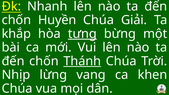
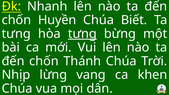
Giải: Giải -> Biết (134, 20)
khắp: khắp -> tưng (16, 34)
Thánh underline: present -> none (82, 61)
